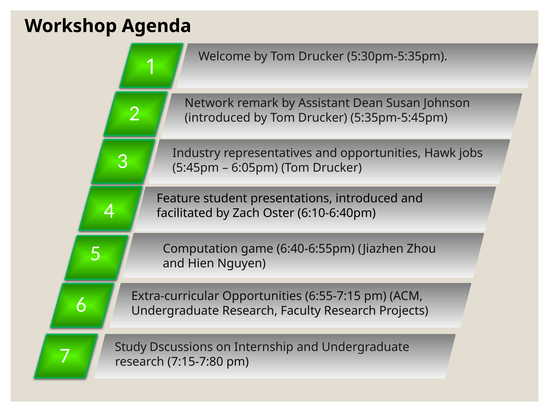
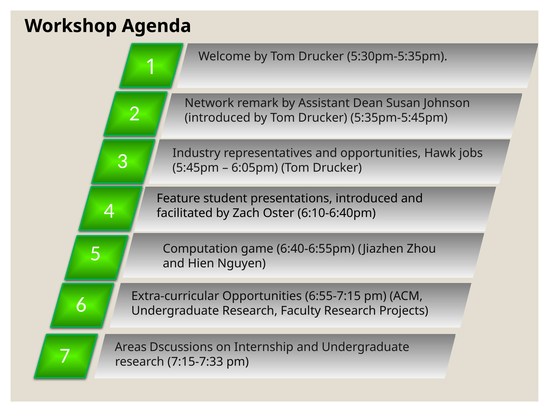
Study: Study -> Areas (131, 347)
7:15-7:80: 7:15-7:80 -> 7:15-7:33 (195, 361)
